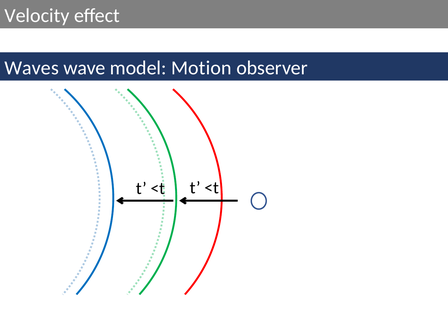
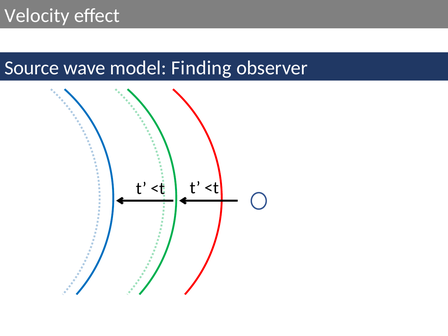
Waves: Waves -> Source (32, 68)
Motion: Motion -> Finding (201, 68)
